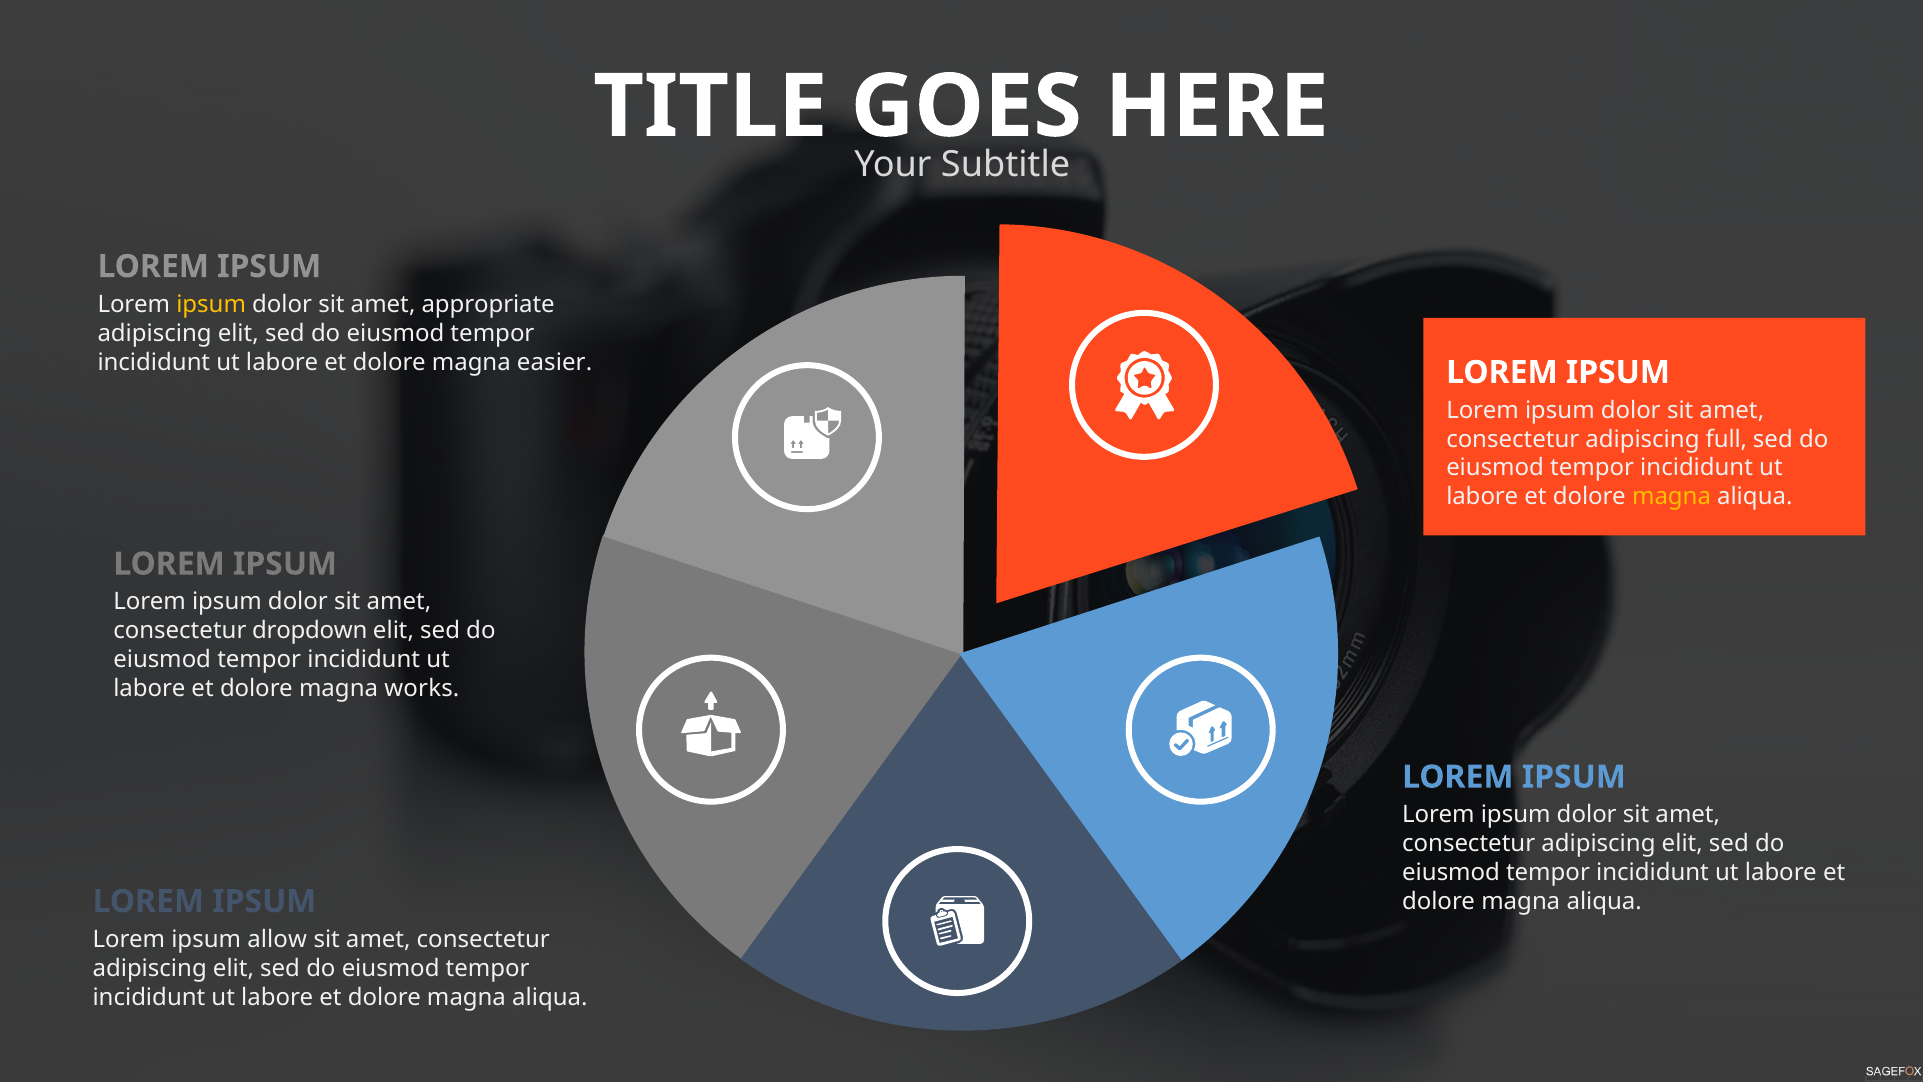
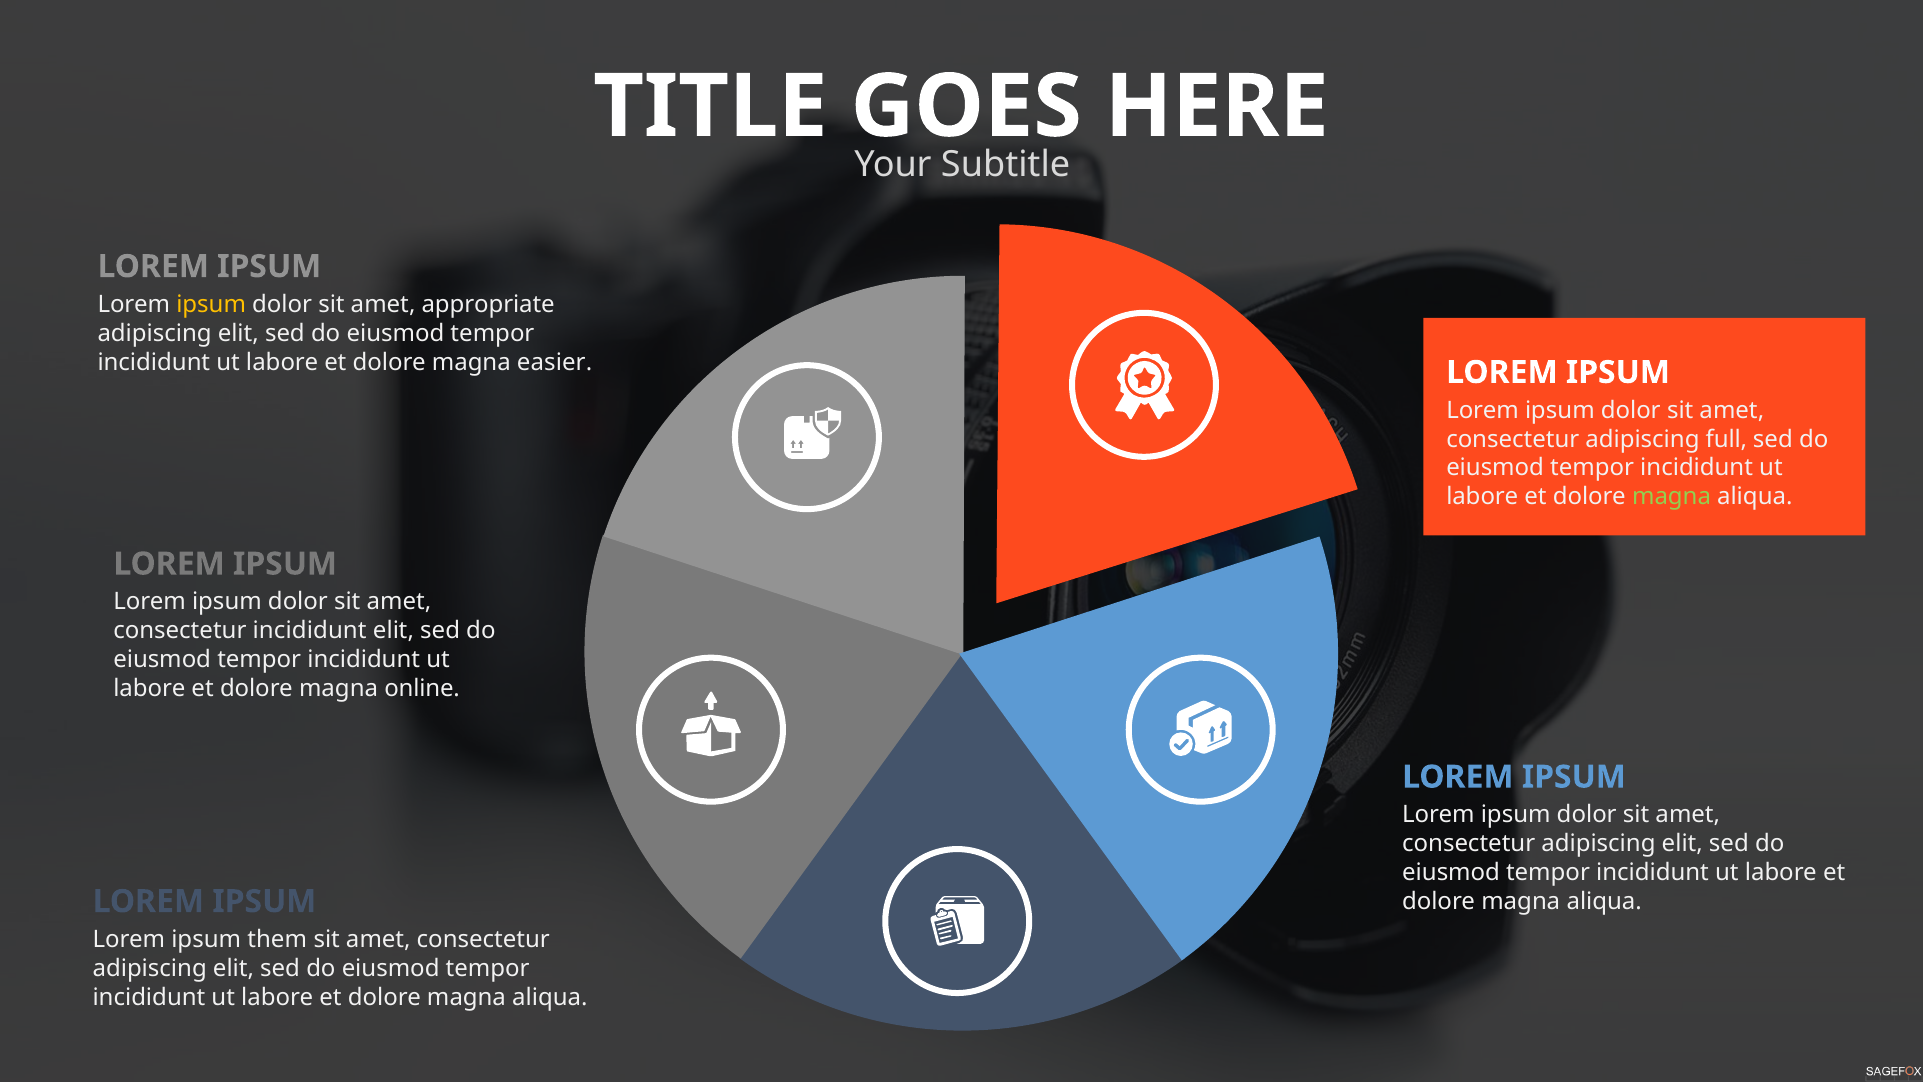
magna colour: yellow -> light green (1672, 497)
consectetur dropdown: dropdown -> incididunt (310, 631)
works: works -> online (422, 688)
allow: allow -> them (277, 939)
